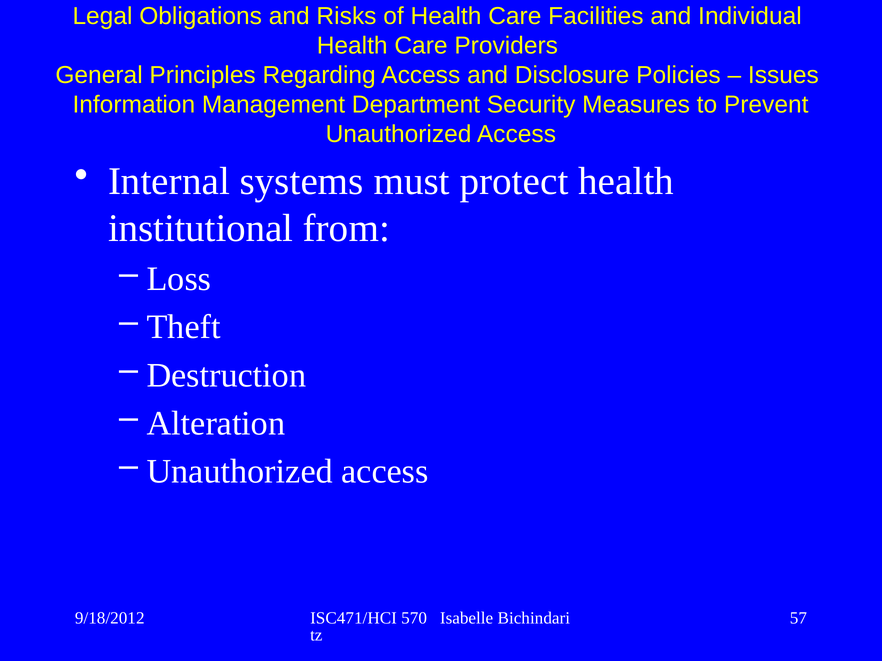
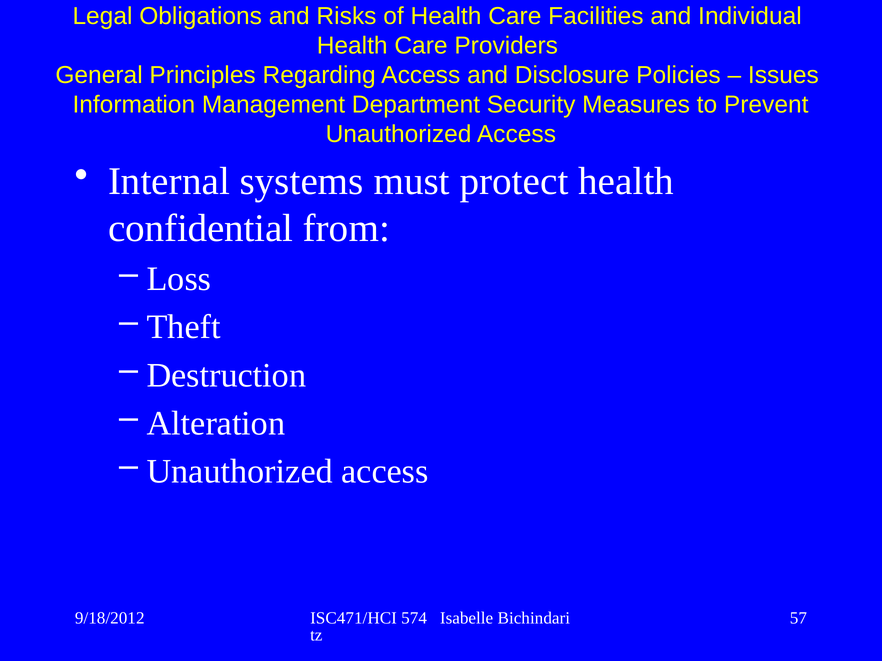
institutional: institutional -> confidential (201, 229)
570: 570 -> 574 (414, 619)
